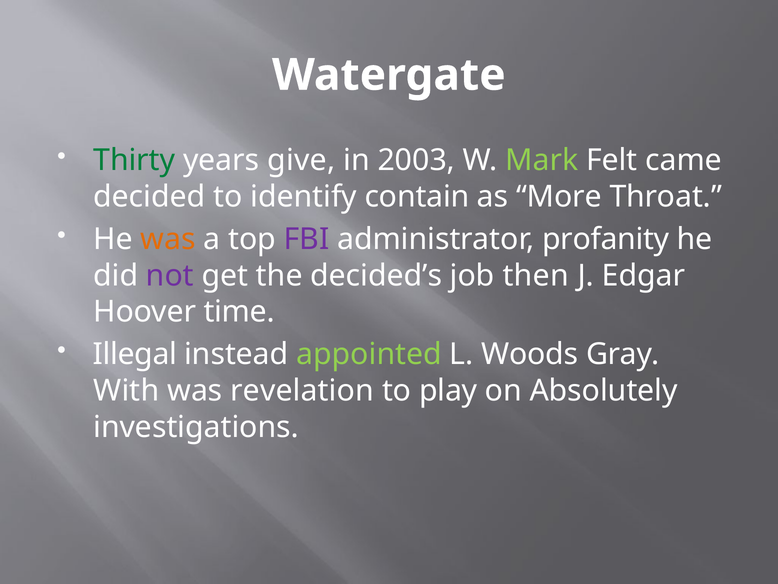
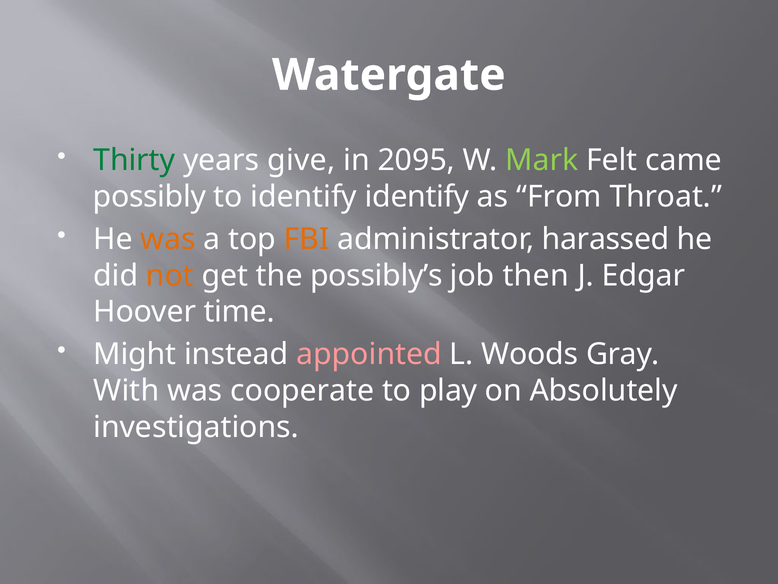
2003: 2003 -> 2095 (416, 160)
decided: decided -> possibly (150, 197)
identify contain: contain -> identify (417, 197)
More: More -> From (559, 197)
FBI colour: purple -> orange (307, 239)
profanity: profanity -> harassed (606, 239)
not colour: purple -> orange (170, 275)
decided’s: decided’s -> possibly’s (376, 275)
Illegal: Illegal -> Might (135, 354)
appointed colour: light green -> pink (369, 354)
revelation: revelation -> cooperate (302, 390)
